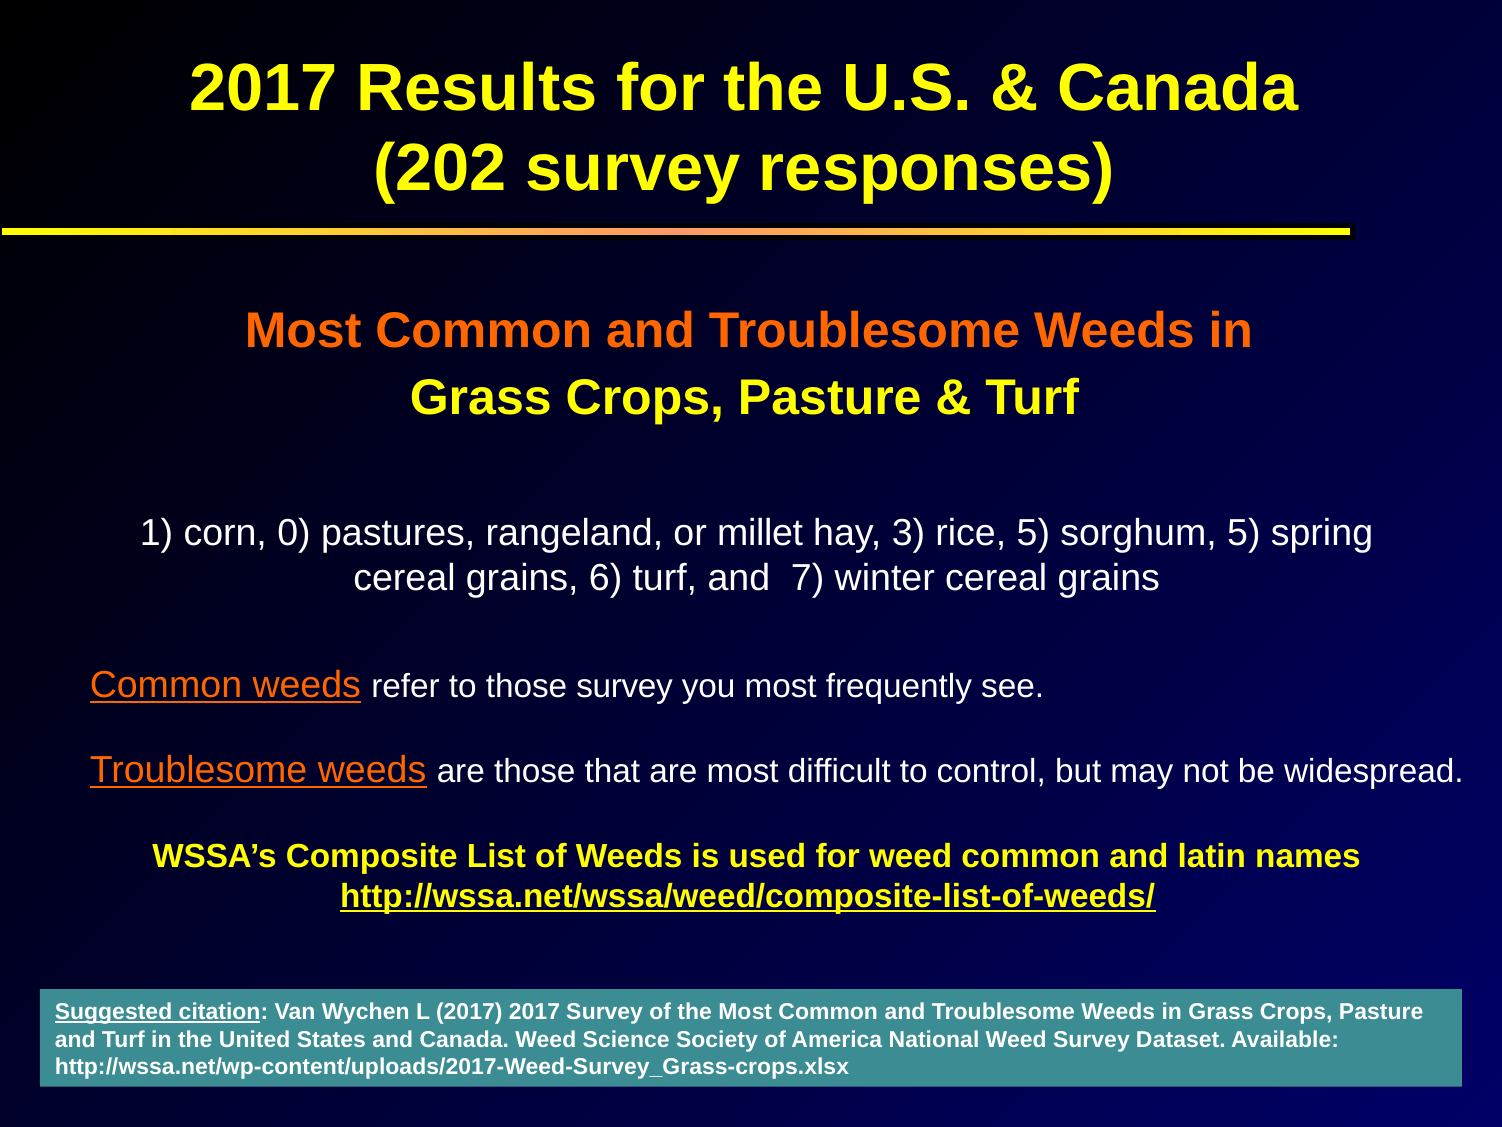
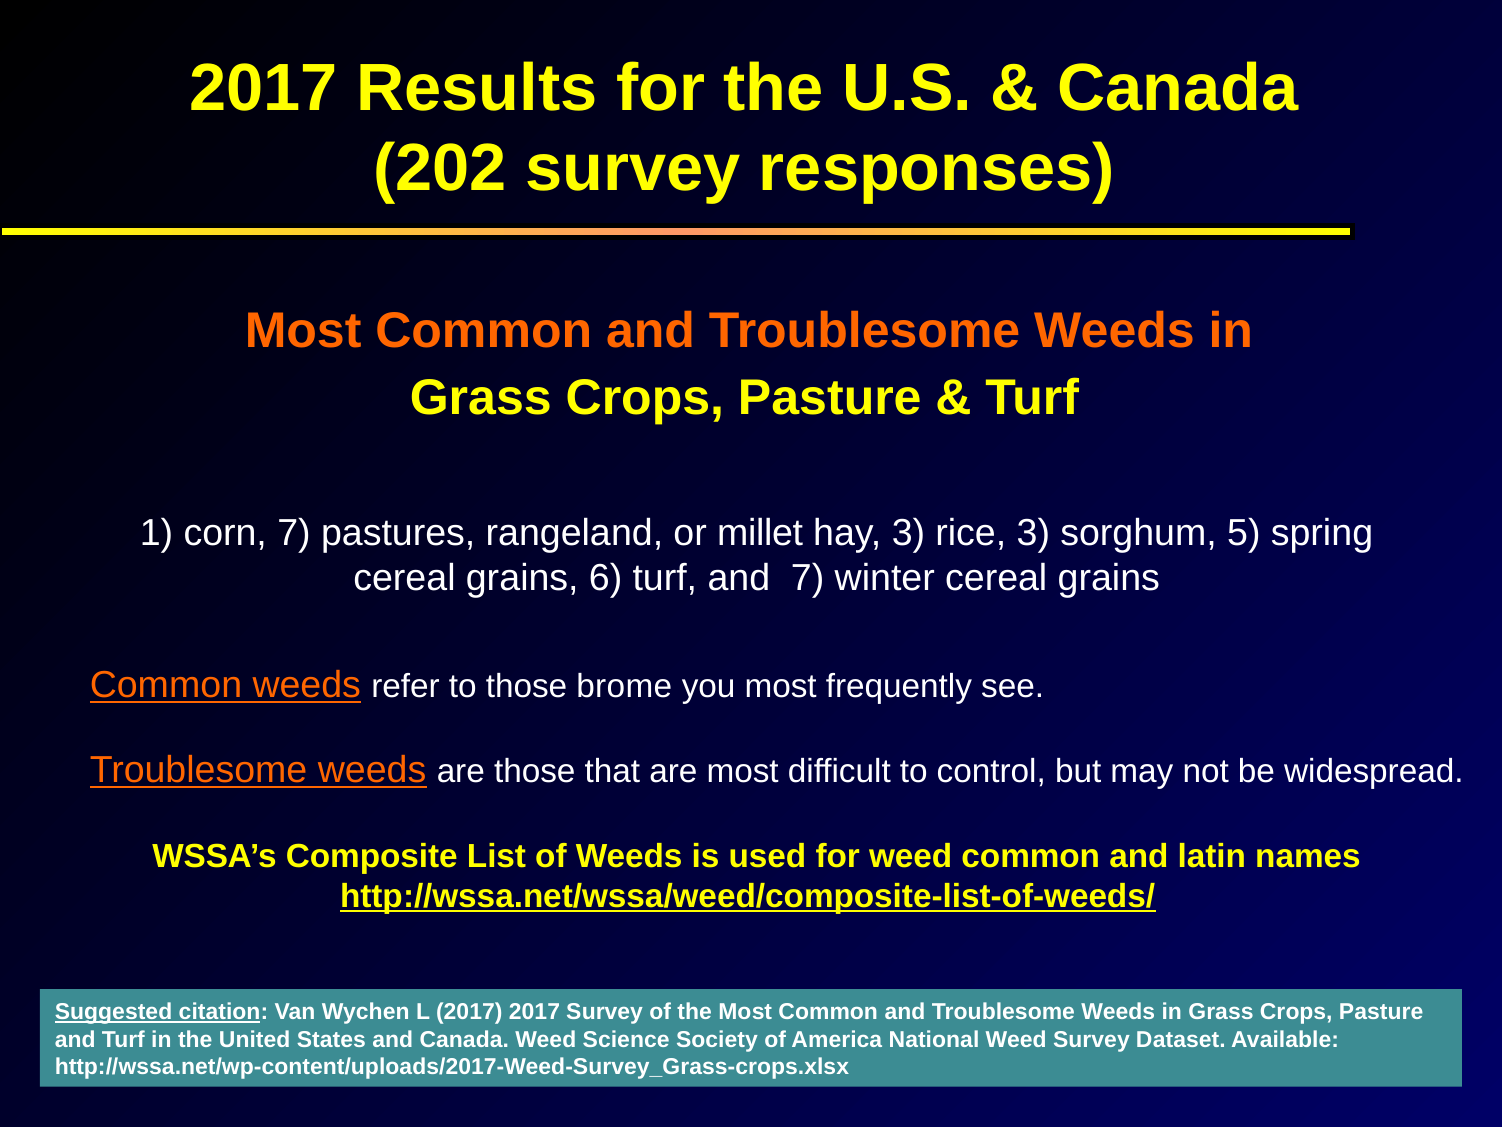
corn 0: 0 -> 7 (294, 533)
rice 5: 5 -> 3 (1033, 533)
those survey: survey -> brome (624, 686)
